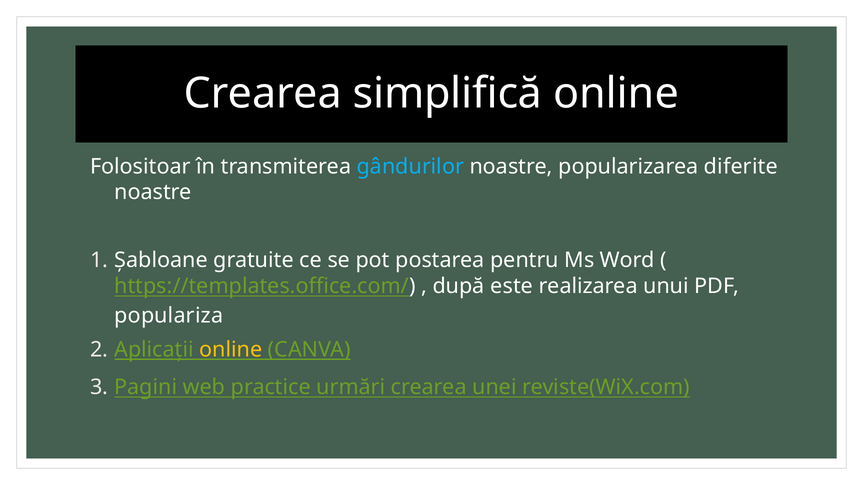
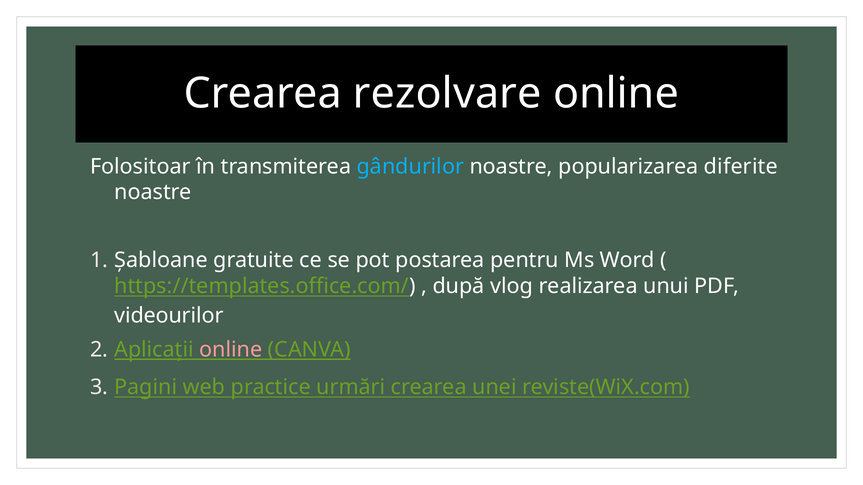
simplifică: simplifică -> rezolvare (447, 94)
este: este -> vlog (512, 286)
populariza: populariza -> videourilor (169, 316)
online colour: yellow -> pink (231, 350)
